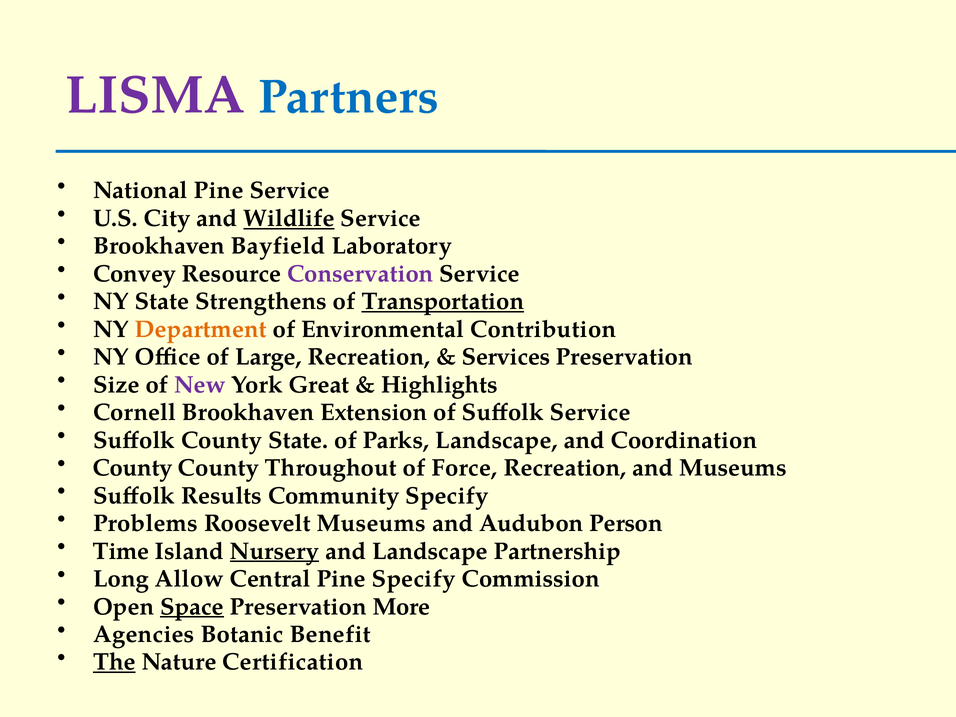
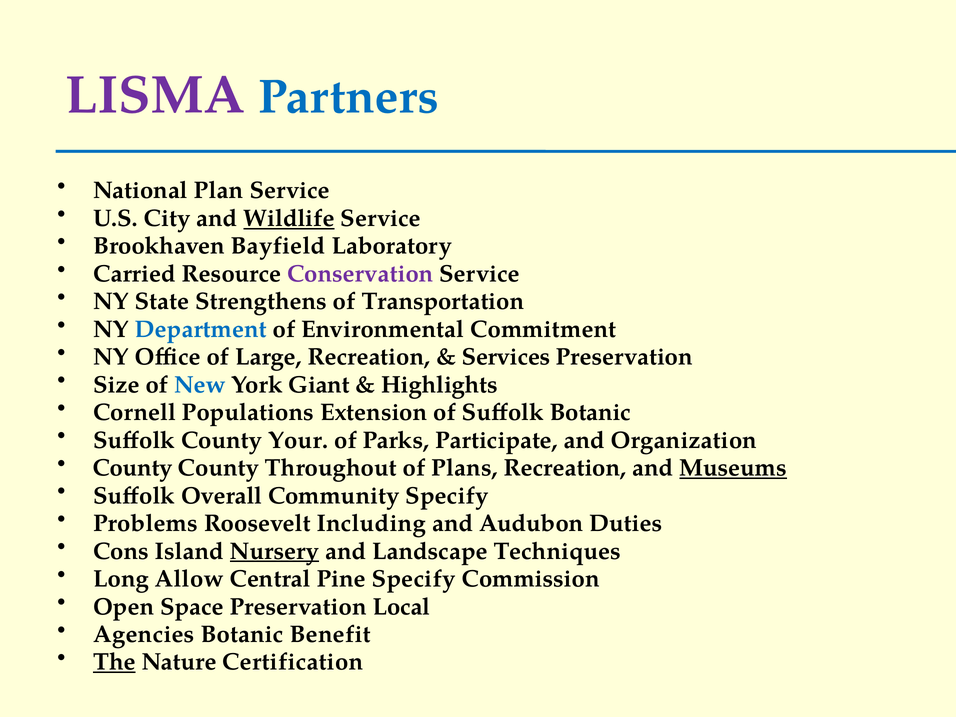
National Pine: Pine -> Plan (219, 191)
Convey: Convey -> Carried (135, 274)
Transportation underline: present -> none (443, 301)
Department colour: orange -> blue (201, 329)
Contribution: Contribution -> Commitment (543, 329)
New colour: purple -> blue (200, 385)
Great: Great -> Giant (319, 385)
Cornell Brookhaven: Brookhaven -> Populations (248, 412)
Suffolk Service: Service -> Botanic (590, 412)
County State: State -> Your (298, 440)
Parks Landscape: Landscape -> Participate (497, 440)
Coordination: Coordination -> Organization (684, 440)
Force: Force -> Plans (465, 468)
Museums underline: none -> present (733, 468)
Results: Results -> Overall (222, 496)
Roosevelt Museums: Museums -> Including (371, 523)
Person: Person -> Duties (626, 523)
Time: Time -> Cons (121, 551)
Partnership: Partnership -> Techniques (557, 551)
Space underline: present -> none (192, 607)
More: More -> Local (402, 607)
